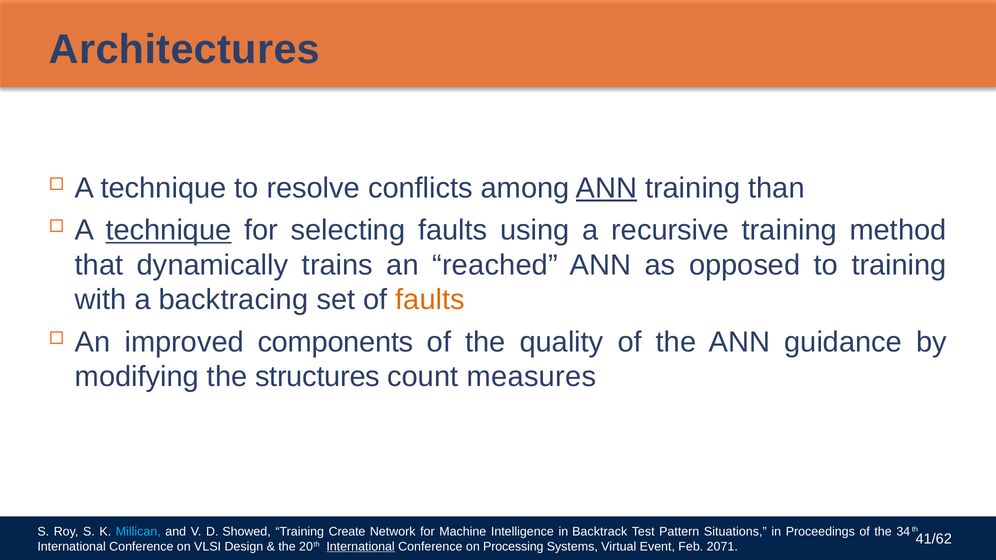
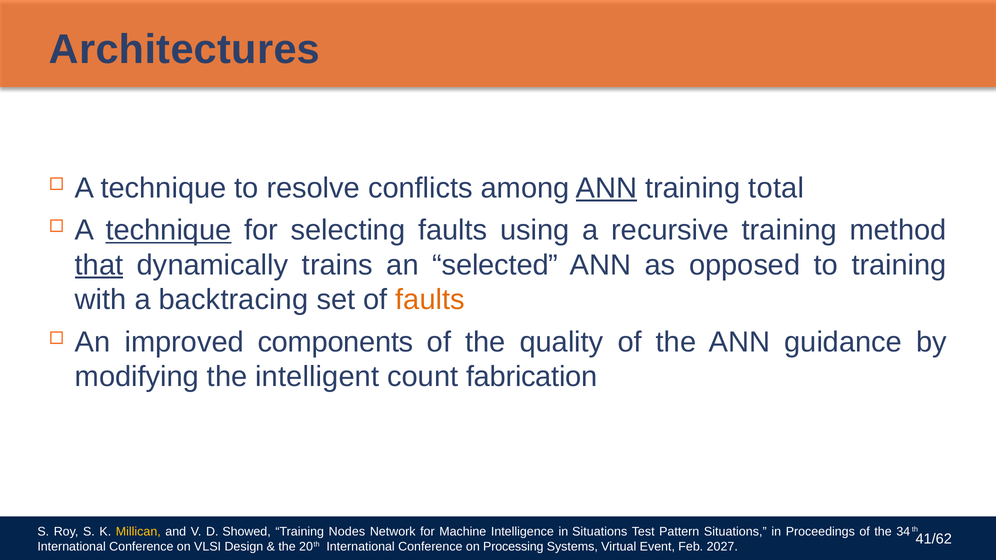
than: than -> total (776, 188)
that underline: none -> present (99, 265)
reached: reached -> selected (495, 265)
structures: structures -> intelligent (317, 377)
measures: measures -> fabrication (532, 377)
Millican colour: light blue -> yellow (138, 532)
Create: Create -> Nodes (347, 532)
in Backtrack: Backtrack -> Situations (600, 532)
International underline: present -> none (361, 547)
2071: 2071 -> 2027 (722, 547)
